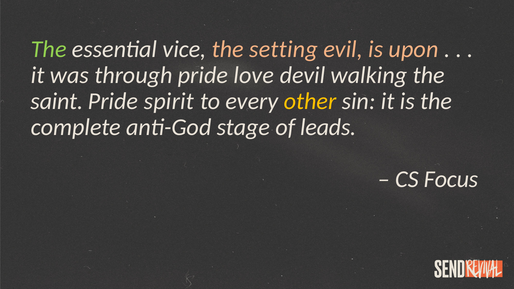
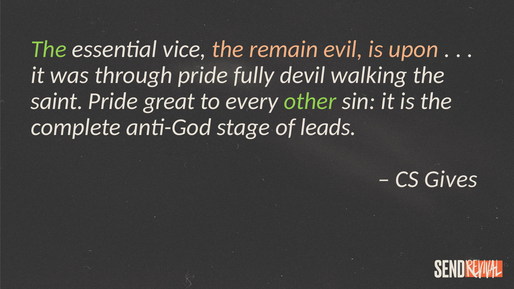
setting: setting -> remain (284, 49)
love: love -> fully (254, 75)
spirit: spirit -> great (169, 101)
other colour: yellow -> light green (310, 101)
Focus: Focus -> Gives (451, 179)
